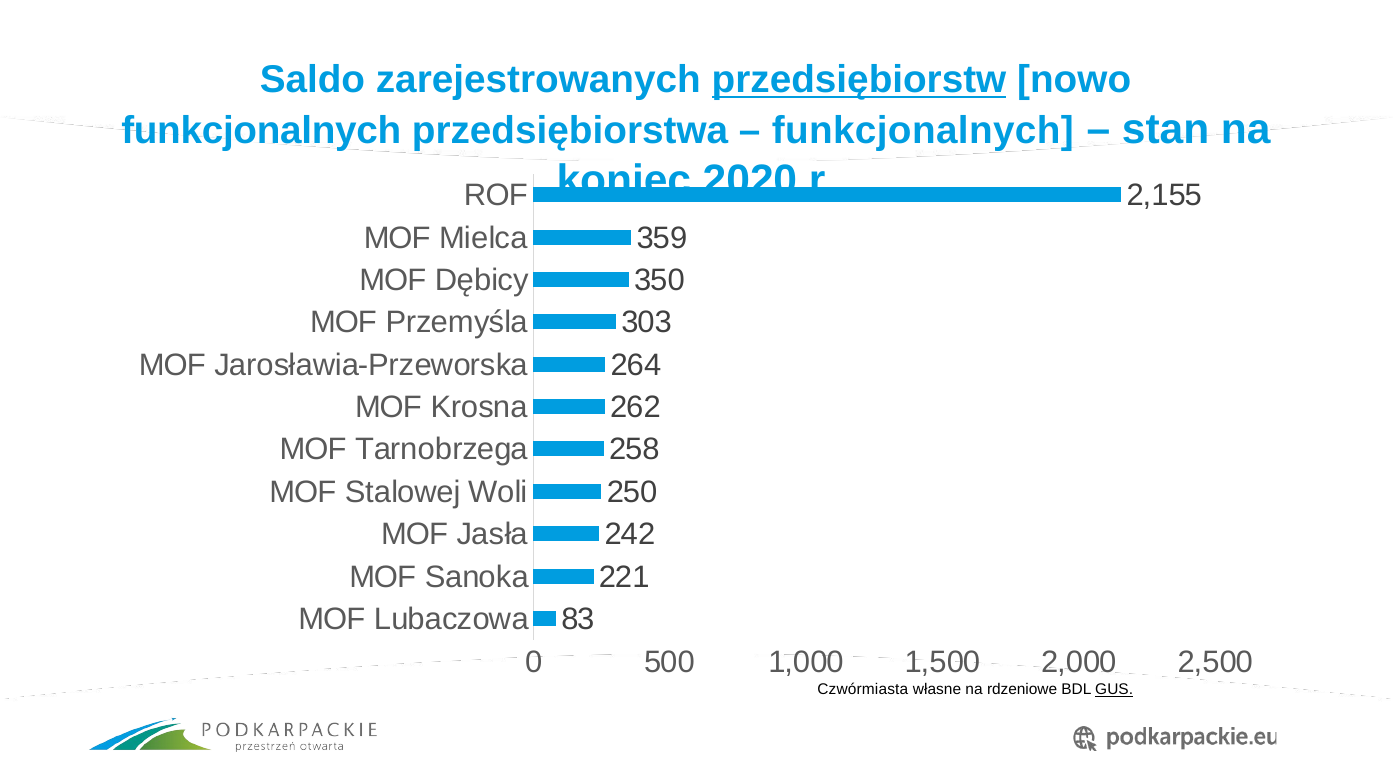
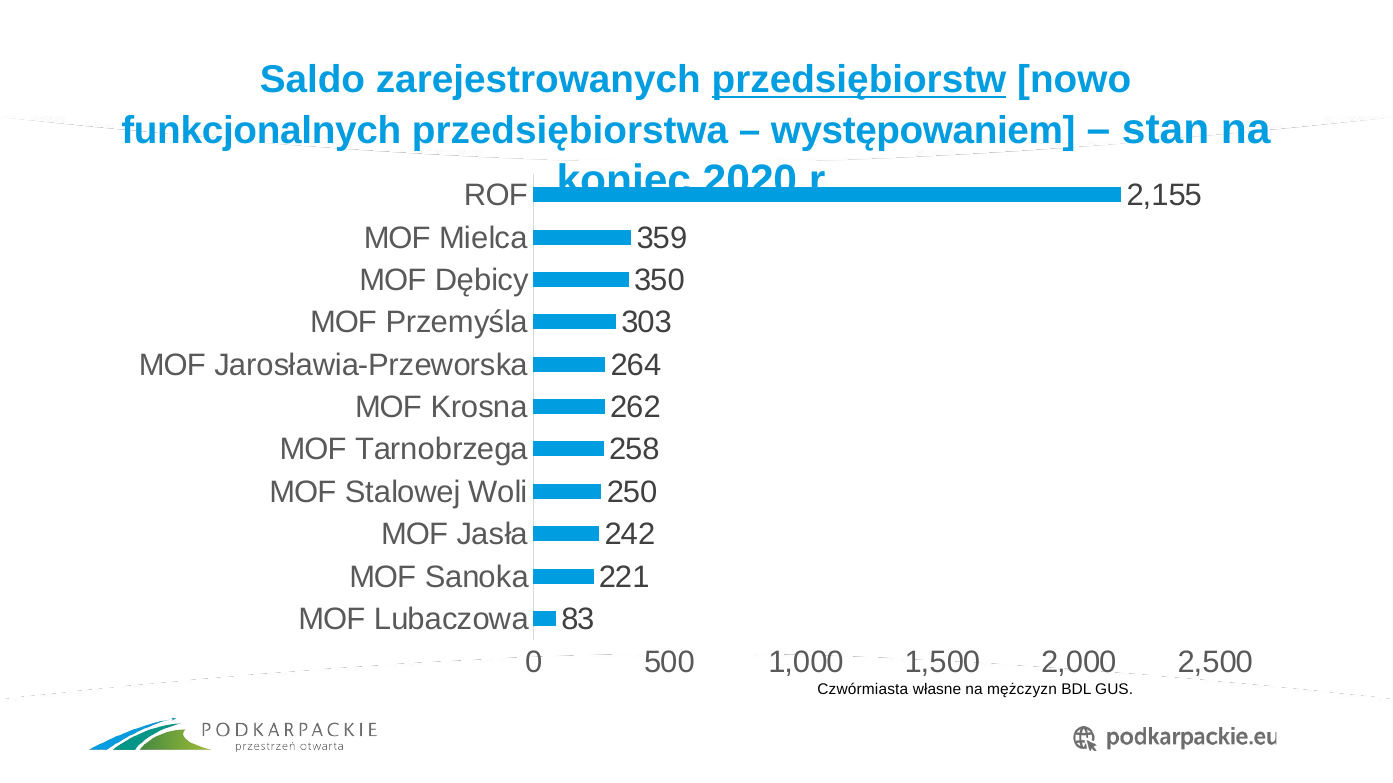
funkcjonalnych: funkcjonalnych -> występowaniem (923, 130)
rdzeniowe: rdzeniowe -> mężczyzn (1022, 690)
GUS underline: present -> none (1114, 690)
